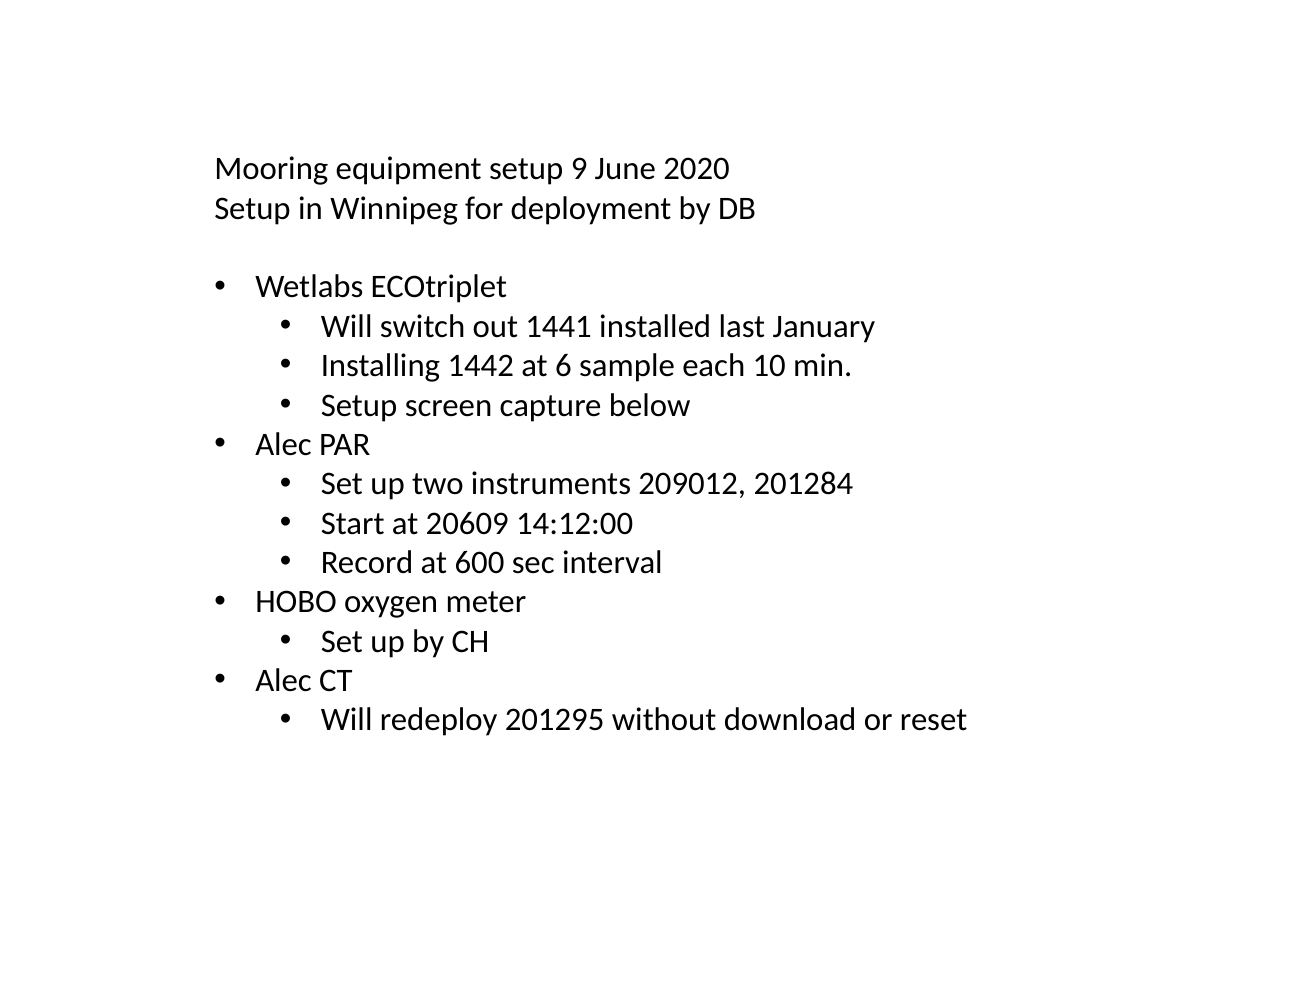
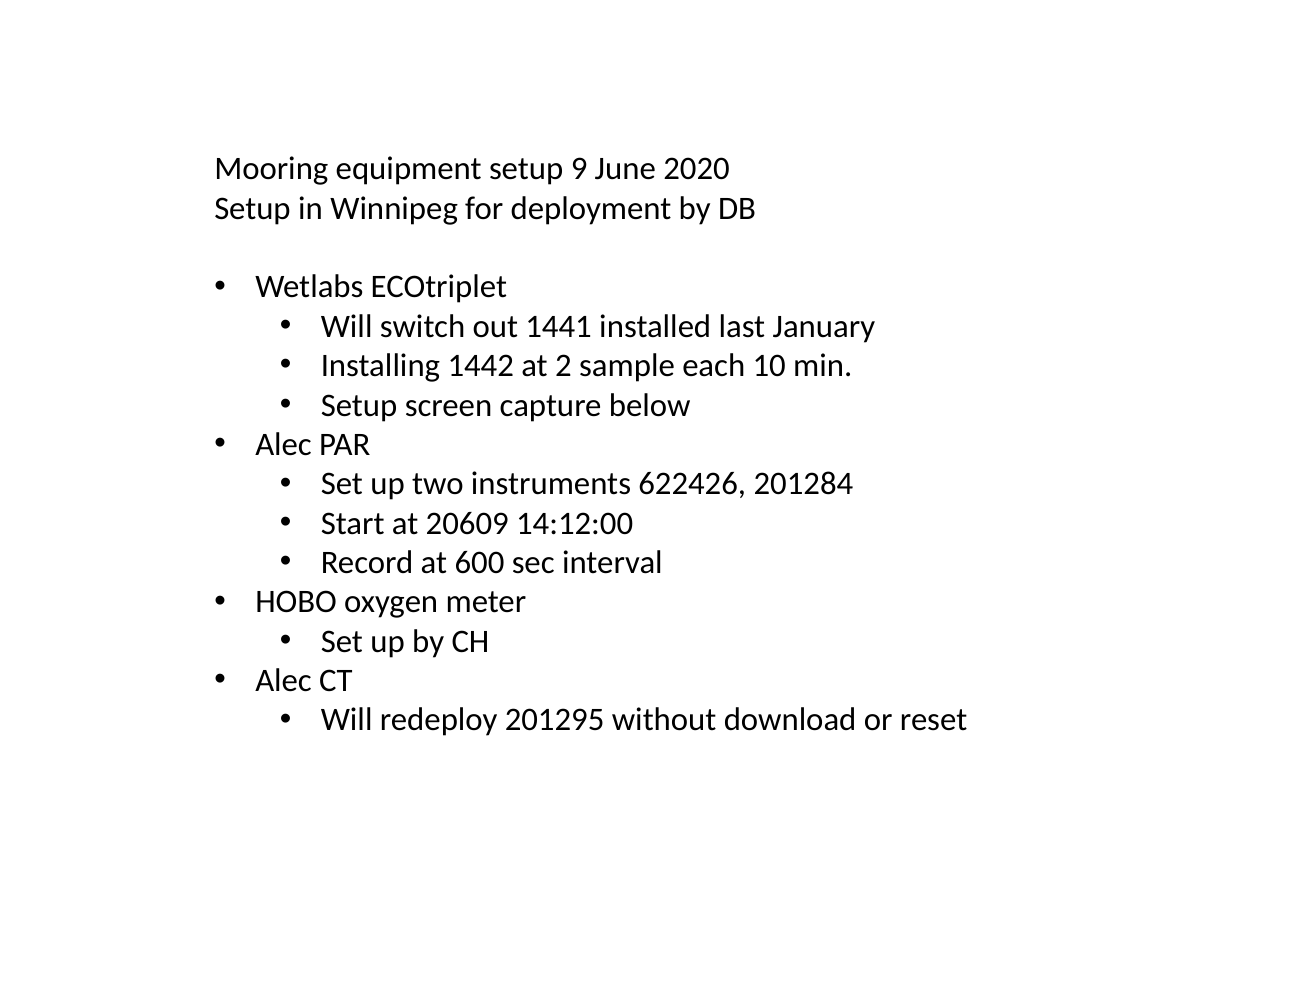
6: 6 -> 2 (563, 366)
209012: 209012 -> 622426 (692, 484)
